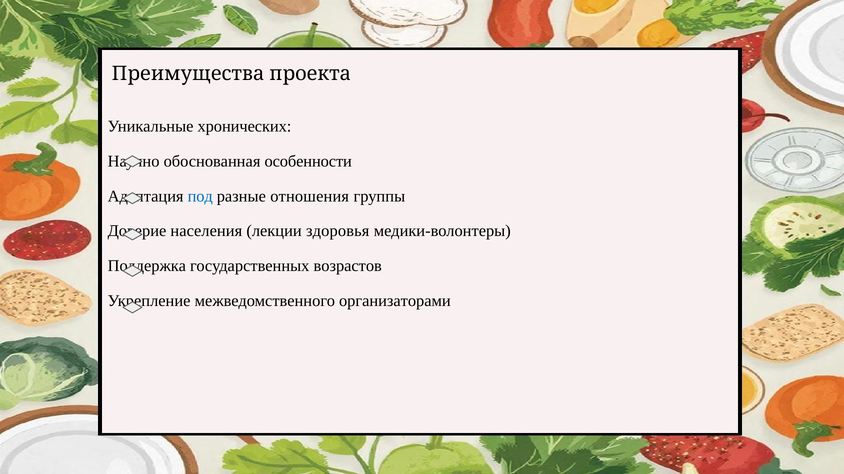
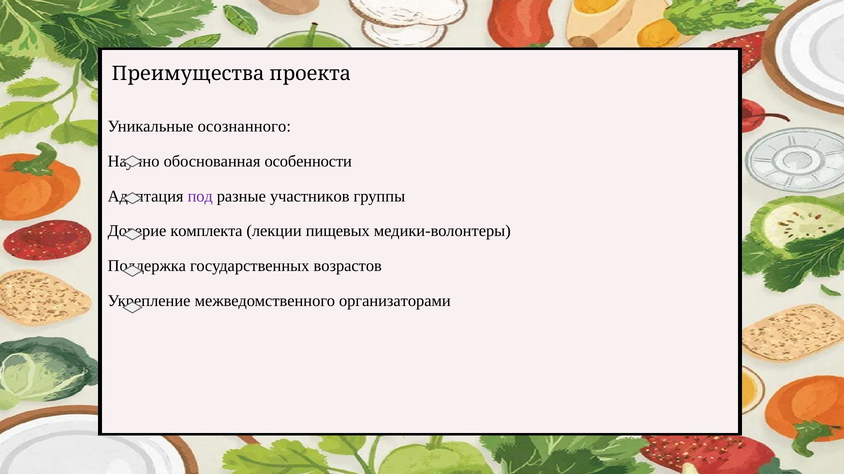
хронических: хронических -> осознанного (244, 127)
под colour: blue -> purple (200, 196)
отношения: отношения -> участников (310, 196)
населения: населения -> комплекта (206, 231)
здоровья: здоровья -> пищевых (338, 231)
